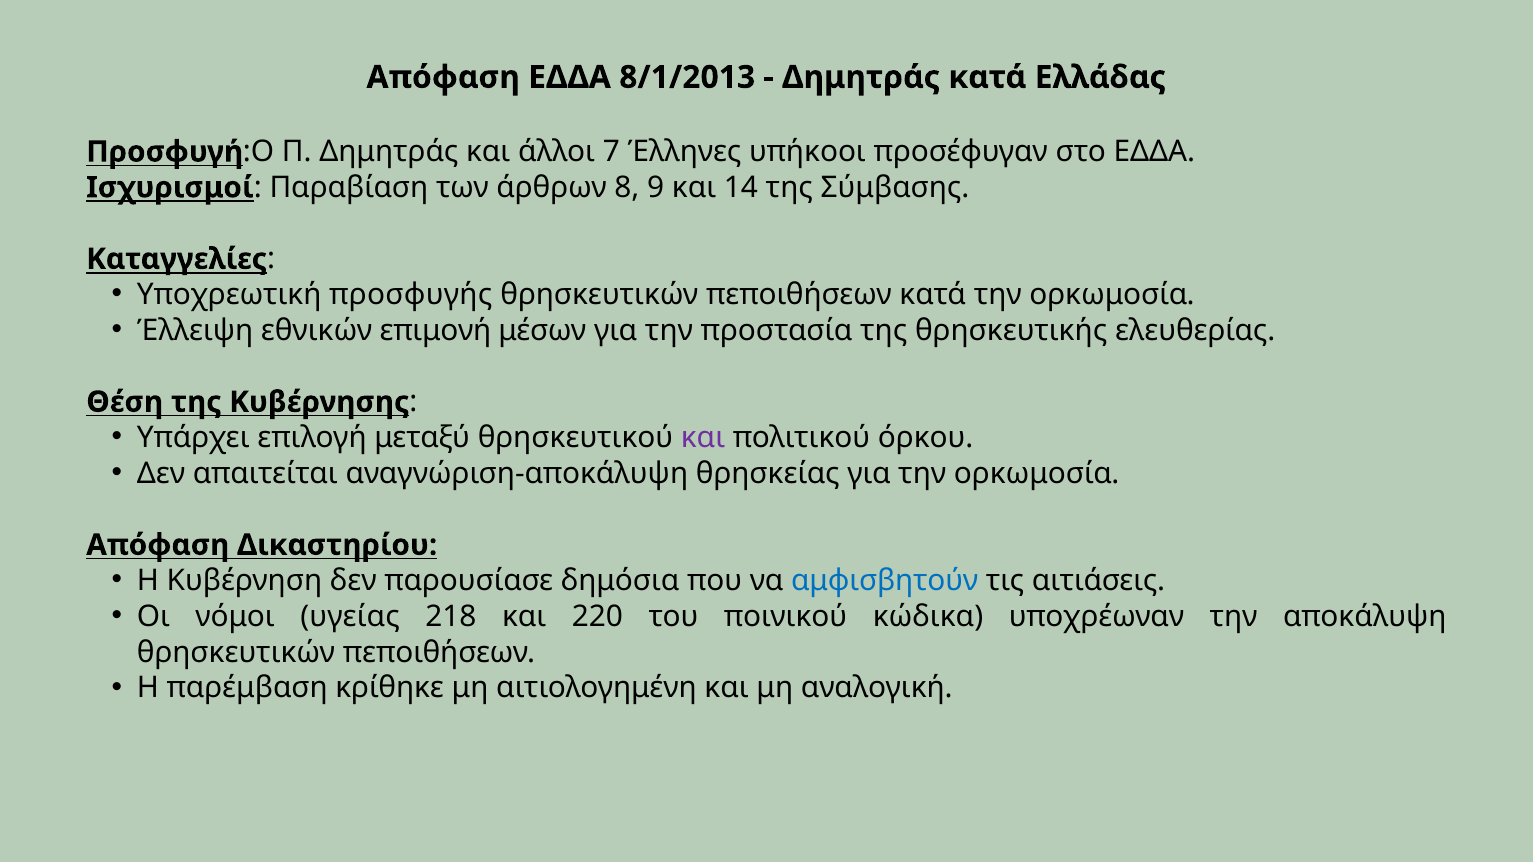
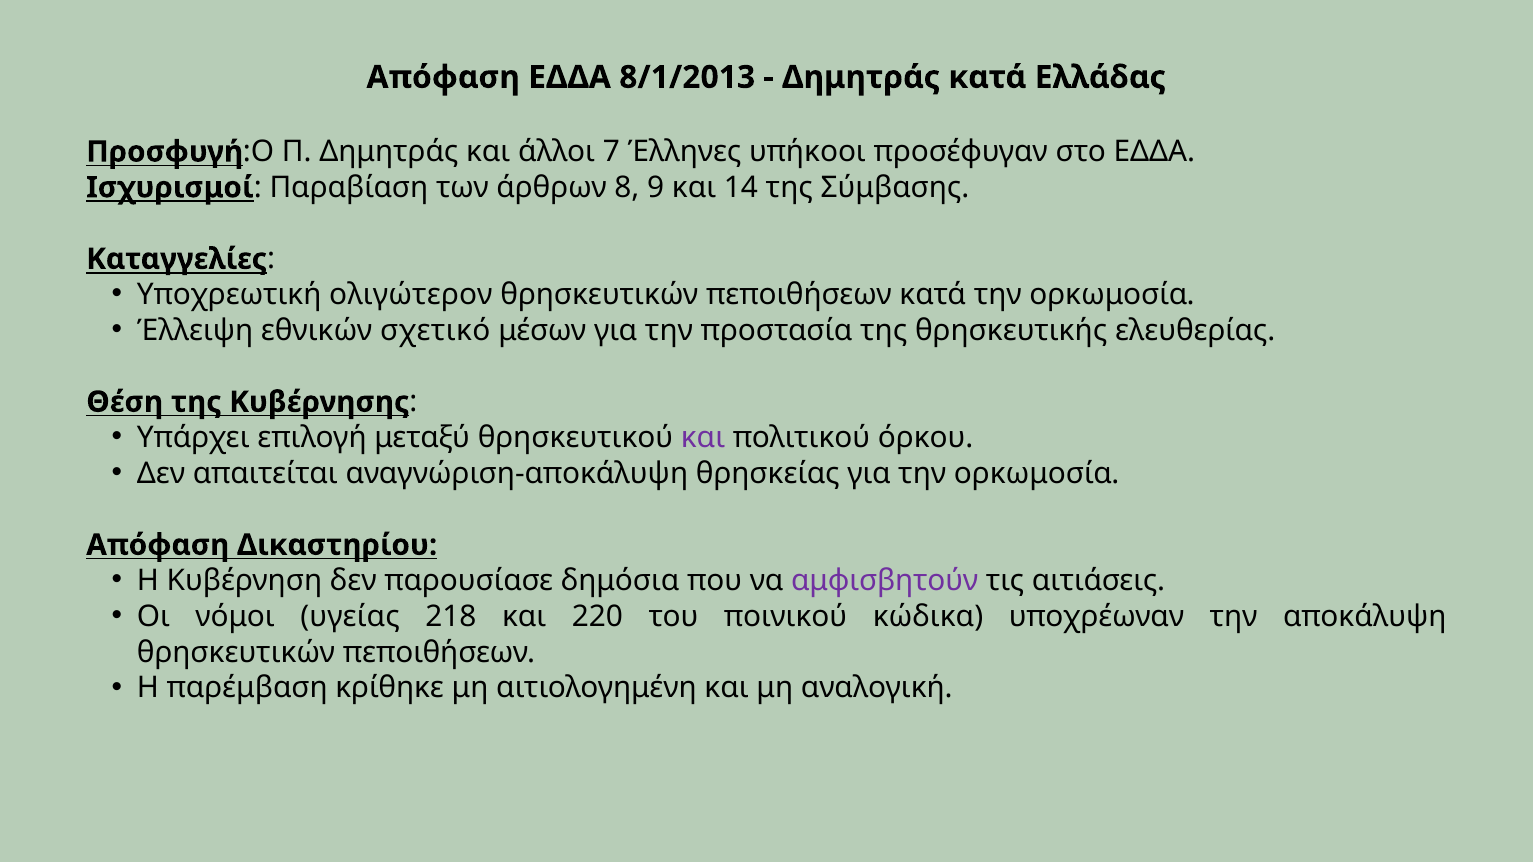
προσφυγής: προσφυγής -> ολιγώτερον (411, 295)
επιμονή: επιμονή -> σχετικό (435, 331)
αμφισβητούν colour: blue -> purple (885, 581)
